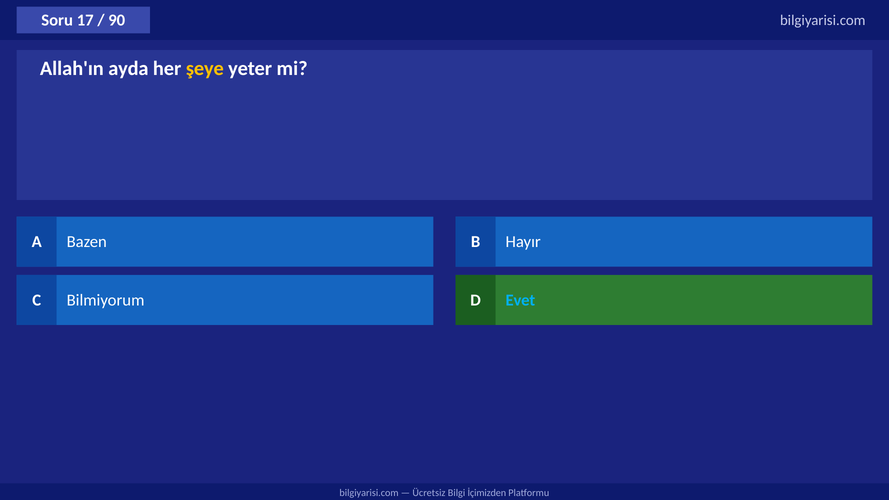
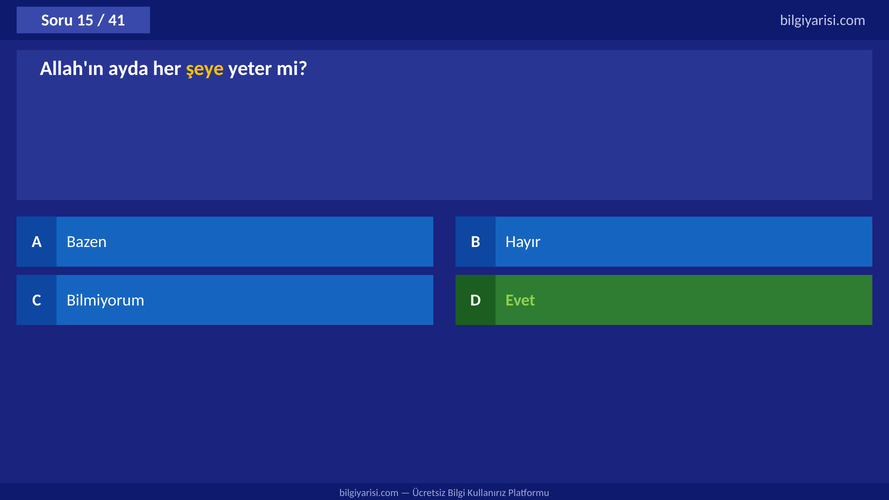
17: 17 -> 15 (85, 20)
90: 90 -> 41 (117, 20)
Evet colour: light blue -> light green (520, 300)
İçimizden: İçimizden -> Kullanırız (487, 493)
